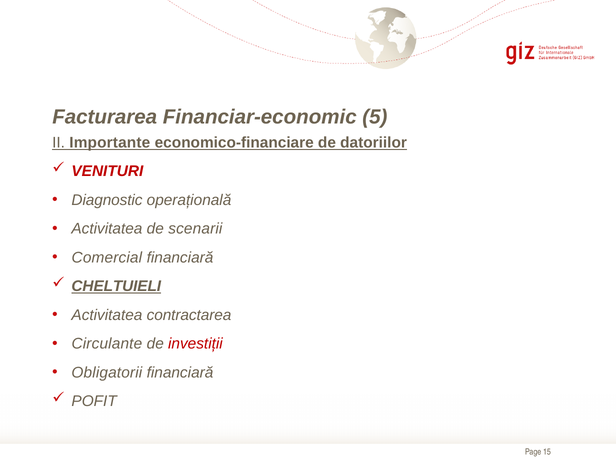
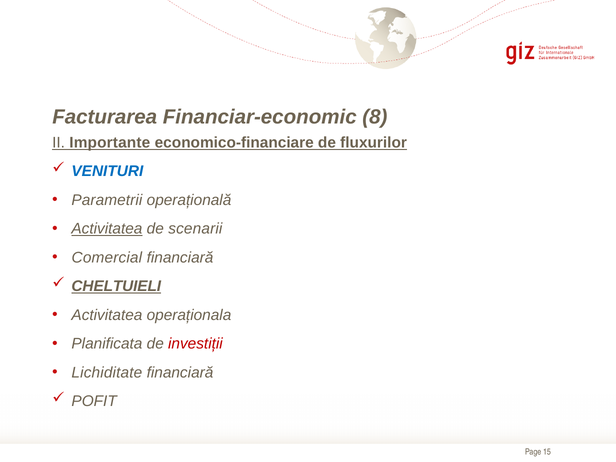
5: 5 -> 8 (375, 117)
datoriilor: datoriilor -> fluxurilor (374, 143)
VENITURI colour: red -> blue (107, 171)
Diagnostic: Diagnostic -> Parametrii (107, 200)
Activitatea underline: none -> present (107, 229)
contractarea: contractarea -> operaționala (189, 315)
Circulante: Circulante -> Planificata (107, 344)
Obligatorii: Obligatorii -> Lichiditate (107, 372)
